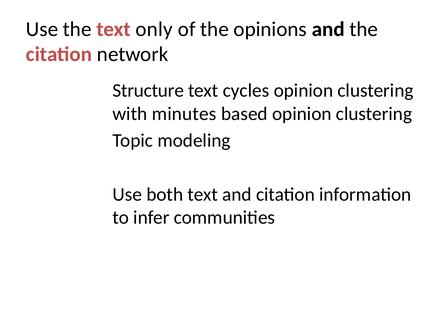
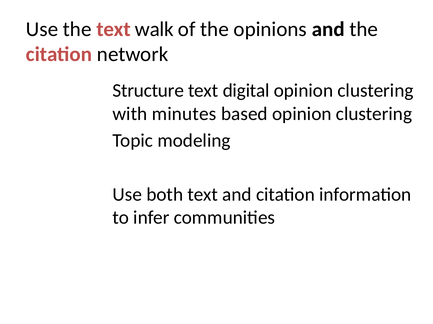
only: only -> walk (154, 29)
cycles: cycles -> digital (246, 91)
